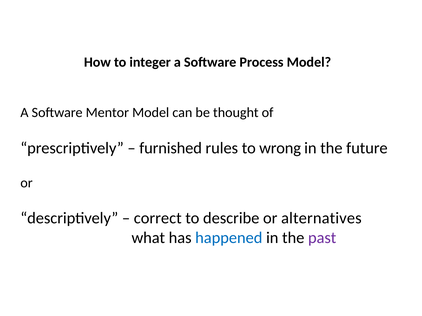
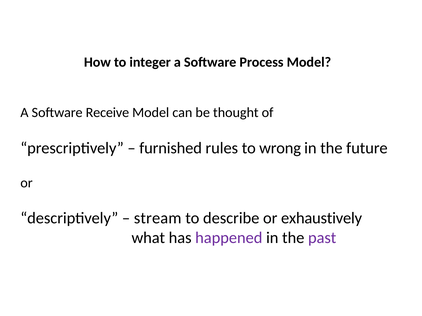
Mentor: Mentor -> Receive (107, 113)
correct: correct -> stream (158, 219)
alternatives: alternatives -> exhaustively (322, 219)
happened colour: blue -> purple (229, 238)
